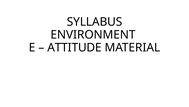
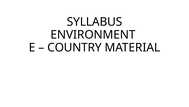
ATTITUDE: ATTITUDE -> COUNTRY (75, 47)
